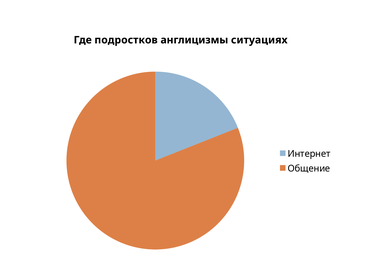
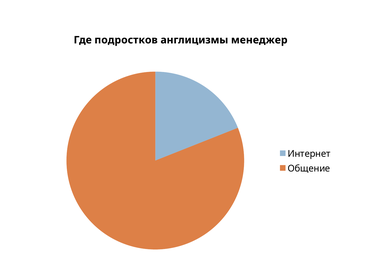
ситуациях: ситуациях -> менеджер (259, 40)
